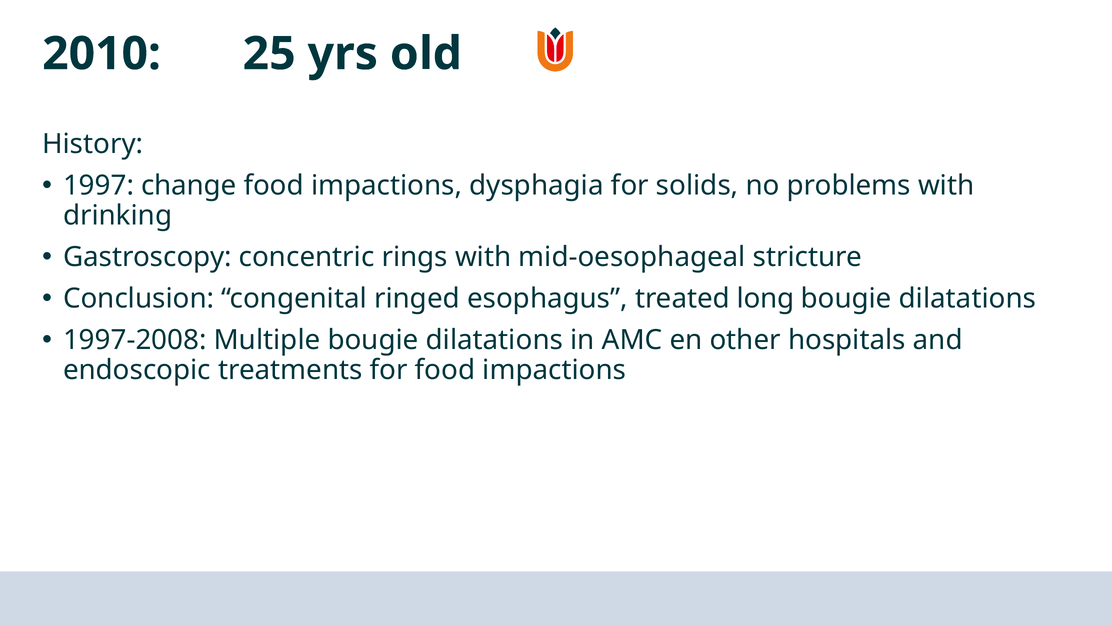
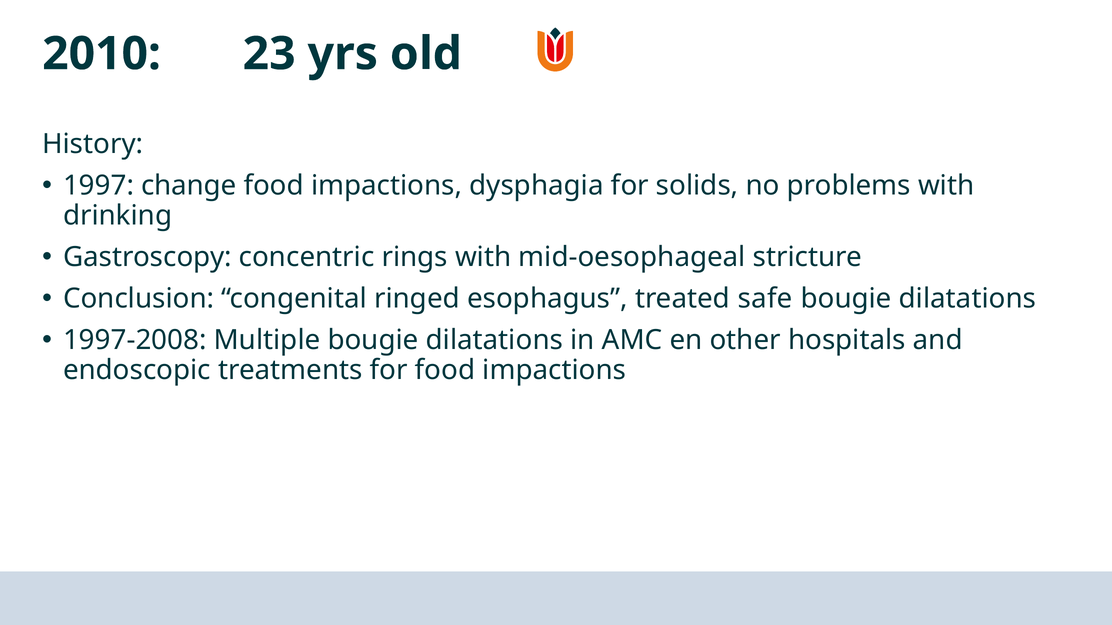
25: 25 -> 23 (269, 54)
long: long -> safe (765, 299)
